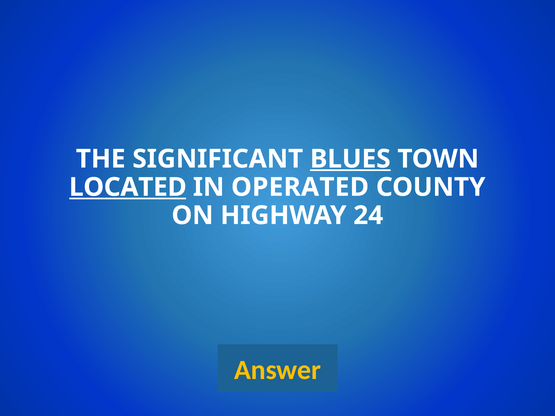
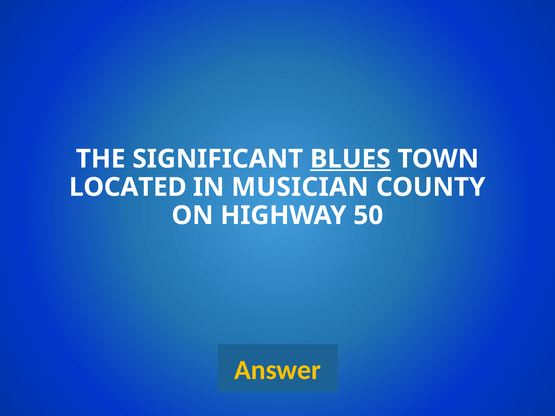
LOCATED underline: present -> none (128, 187)
OPERATED: OPERATED -> MUSICIAN (300, 187)
24: 24 -> 50 (368, 216)
